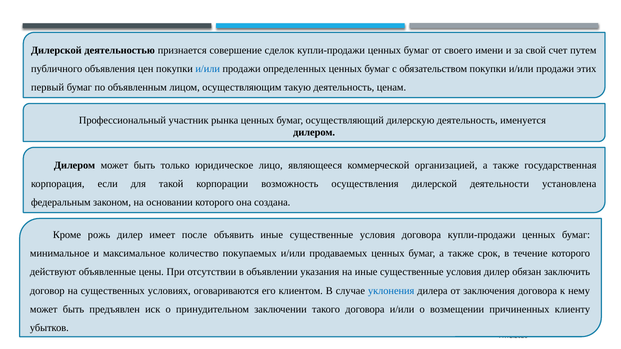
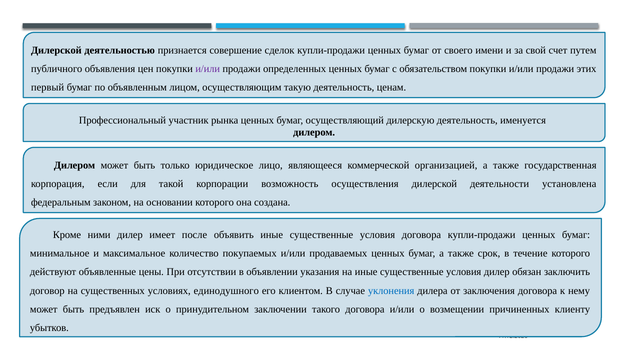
и/или colour: blue -> purple (208, 69)
рожь: рожь -> ними (99, 235)
оговариваются: оговариваются -> единодушного (226, 291)
